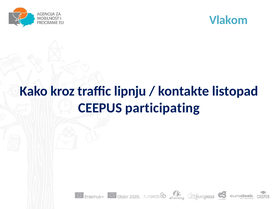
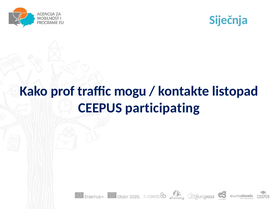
Vlakom: Vlakom -> Siječnja (229, 20)
kroz: kroz -> prof (63, 91)
lipnju: lipnju -> mogu (130, 91)
